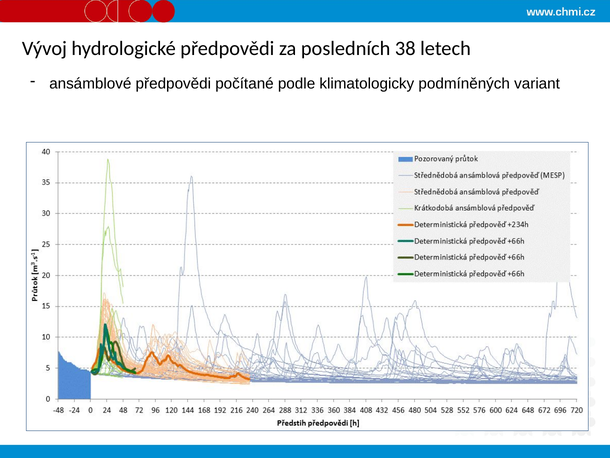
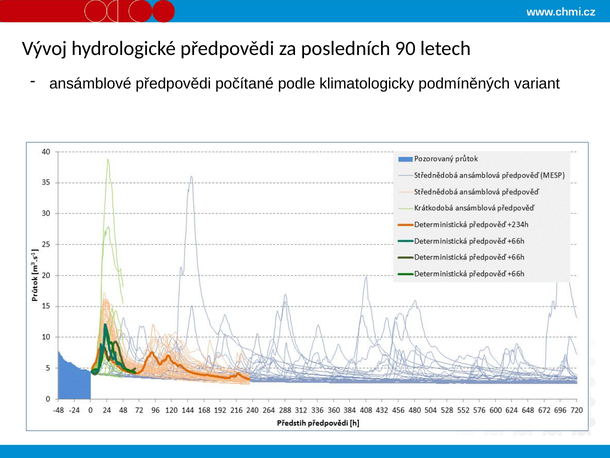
38: 38 -> 90 (405, 48)
